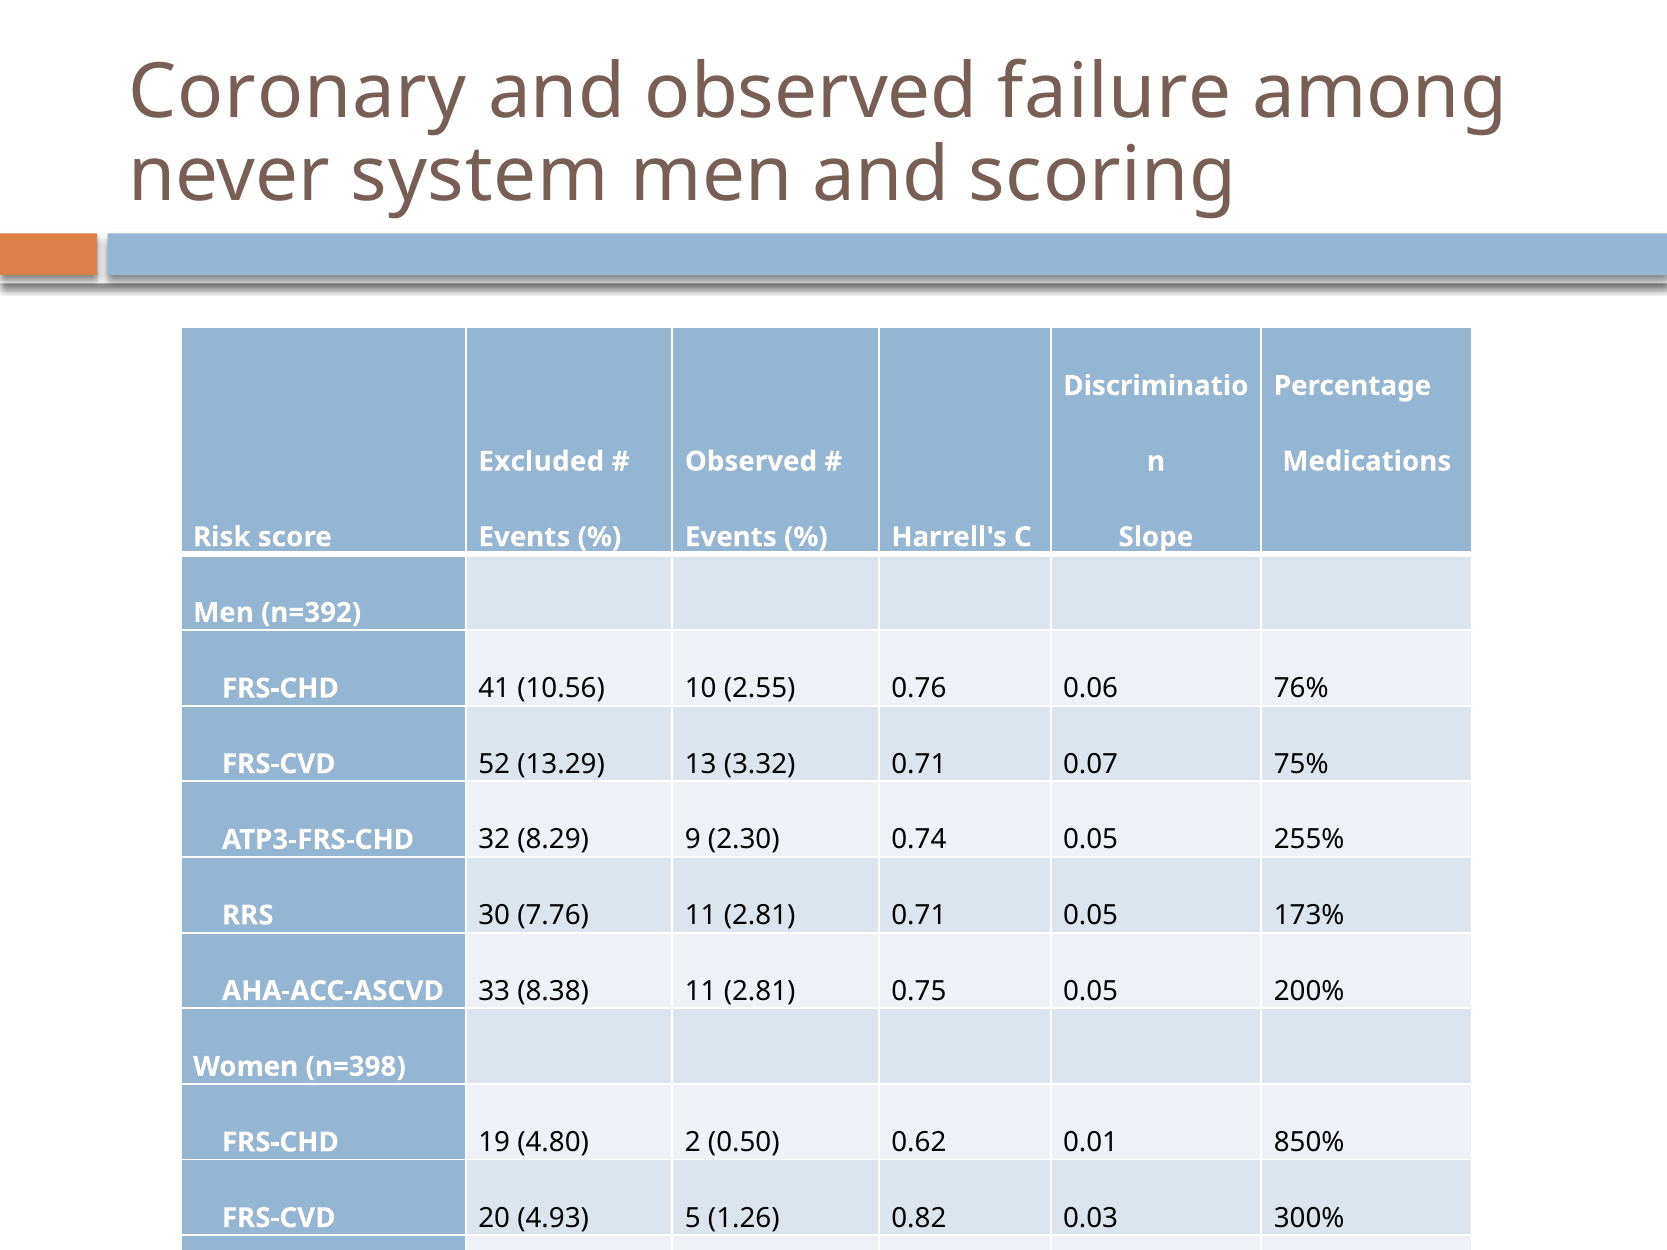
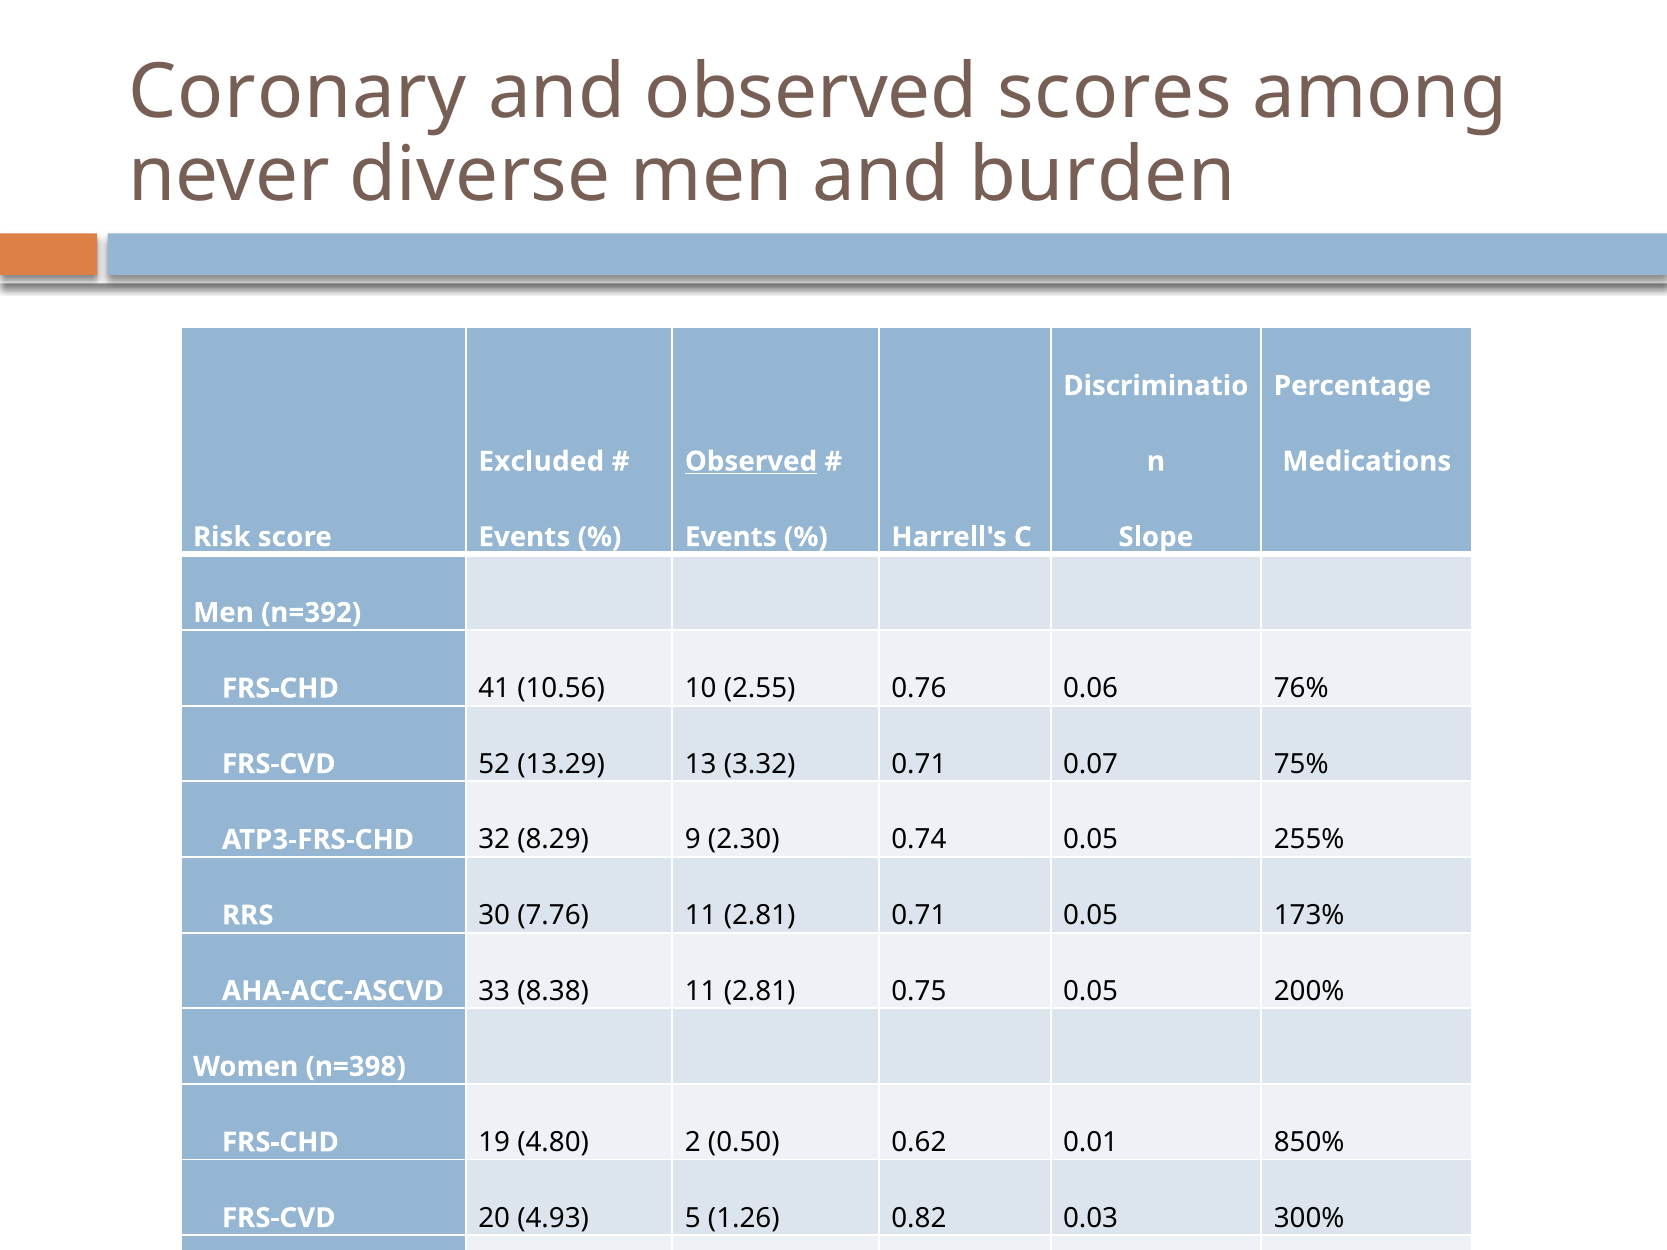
failure: failure -> scores (1115, 92)
system: system -> diverse (480, 176)
scoring: scoring -> burden (1103, 176)
Observed underline: none -> present (751, 462)
